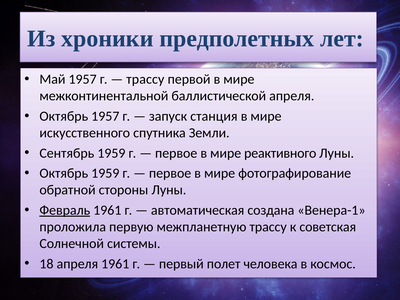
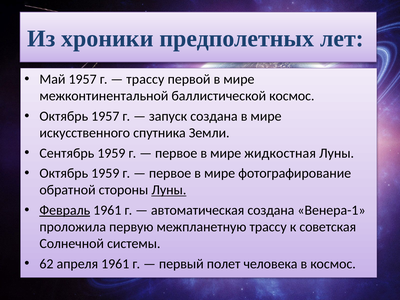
баллистической апреля: апреля -> космос (292, 96)
запуск станция: станция -> создана (214, 116)
реактивного: реактивного -> жидкостная (280, 153)
Луны underline: none -> present (169, 190)
18: 18 -> 62 (46, 264)
